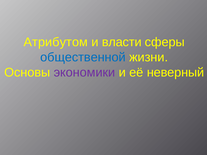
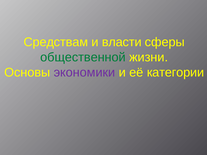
Атрибутом: Атрибутом -> Средствам (56, 42)
общественной colour: blue -> green (83, 57)
неверный: неверный -> категории (175, 73)
